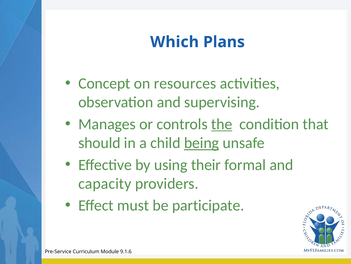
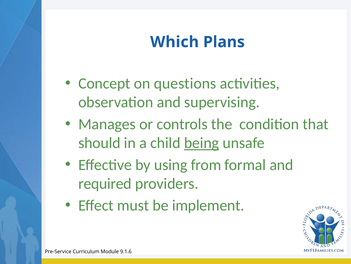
resources: resources -> questions (185, 83)
the underline: present -> none (222, 124)
their: their -> from (206, 164)
capacity: capacity -> required (105, 183)
participate: participate -> implement (208, 205)
